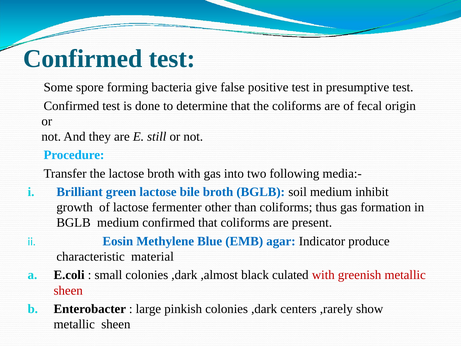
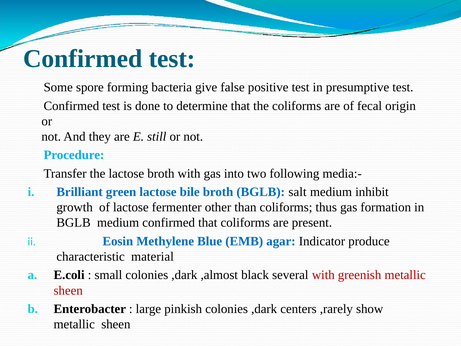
soil: soil -> salt (298, 192)
culated: culated -> several (290, 275)
